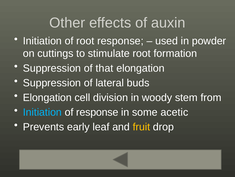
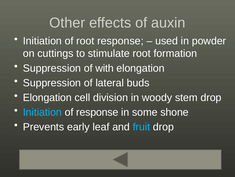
that: that -> with (105, 68)
stem from: from -> drop (211, 97)
acetic: acetic -> shone (175, 112)
fruit colour: yellow -> light blue (141, 126)
